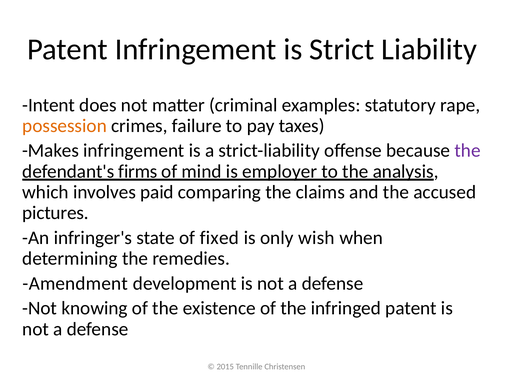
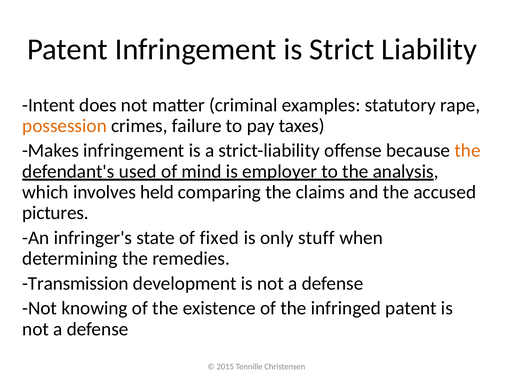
the colour: purple -> orange (468, 151)
firms: firms -> used (138, 172)
paid: paid -> held (157, 193)
wish: wish -> stuff (316, 238)
Amendment: Amendment -> Transmission (75, 284)
